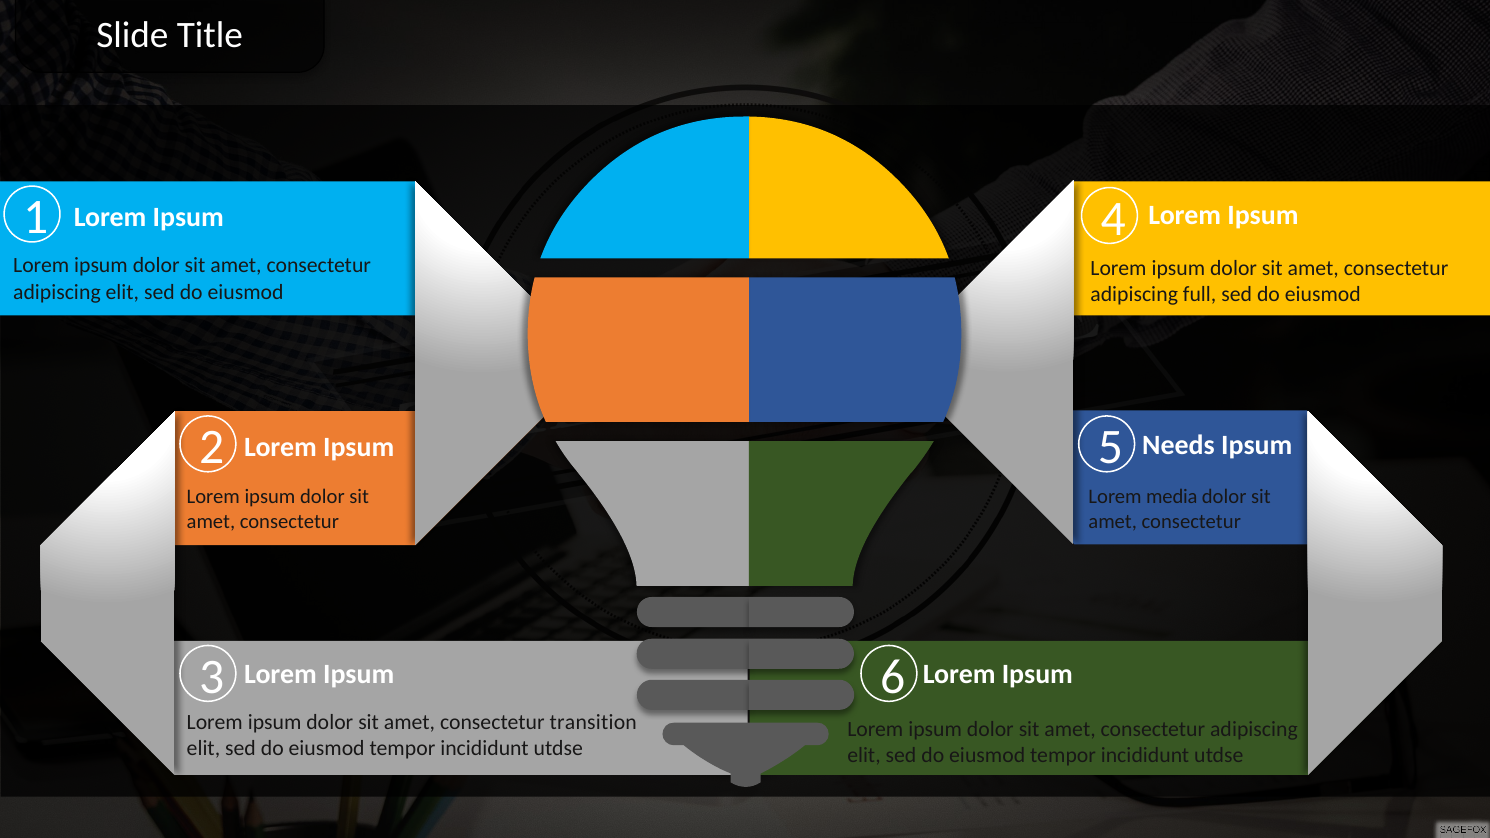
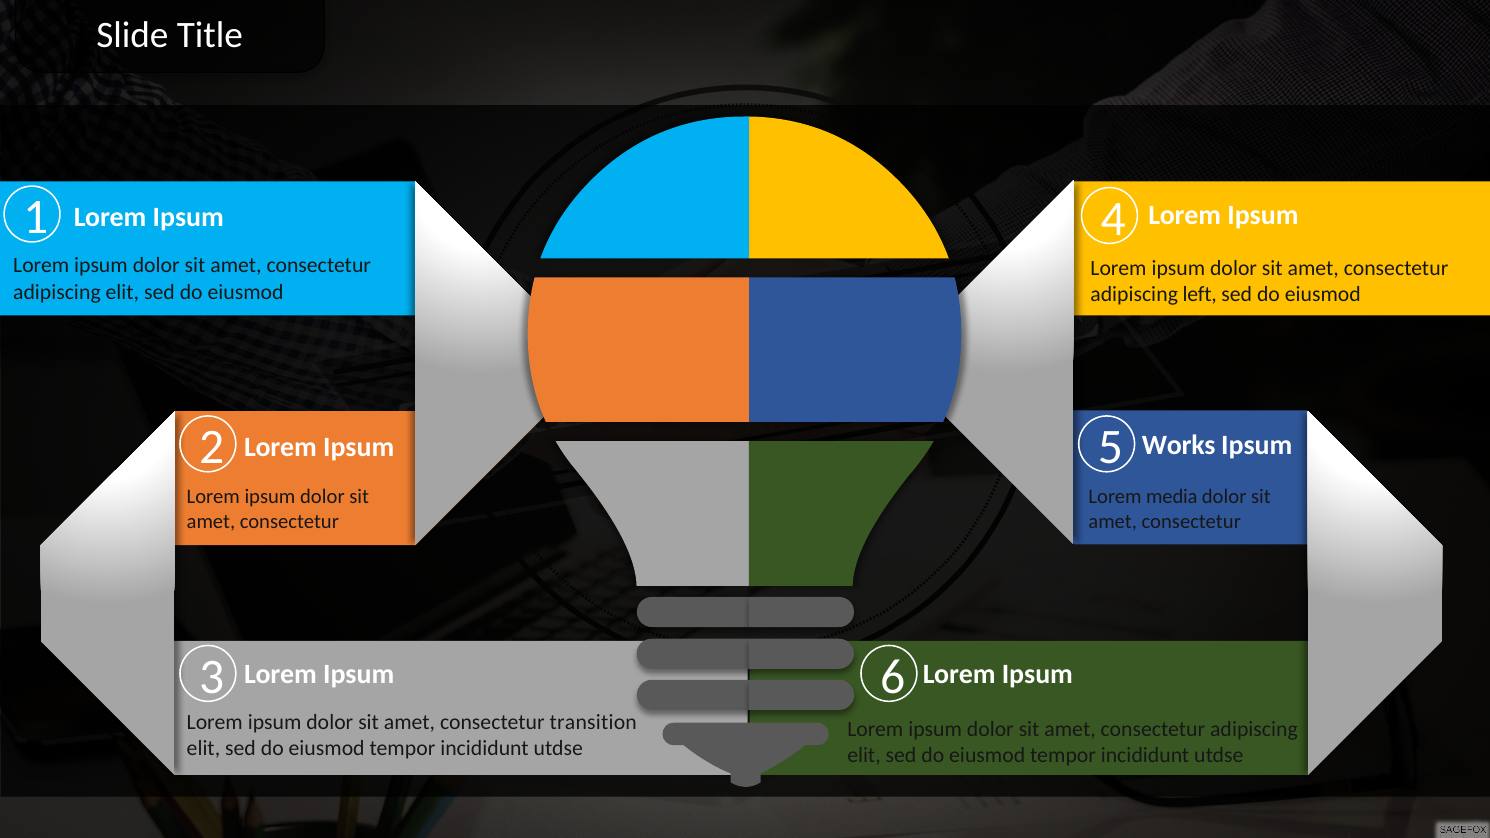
full: full -> left (1200, 295)
Needs: Needs -> Works (1179, 445)
